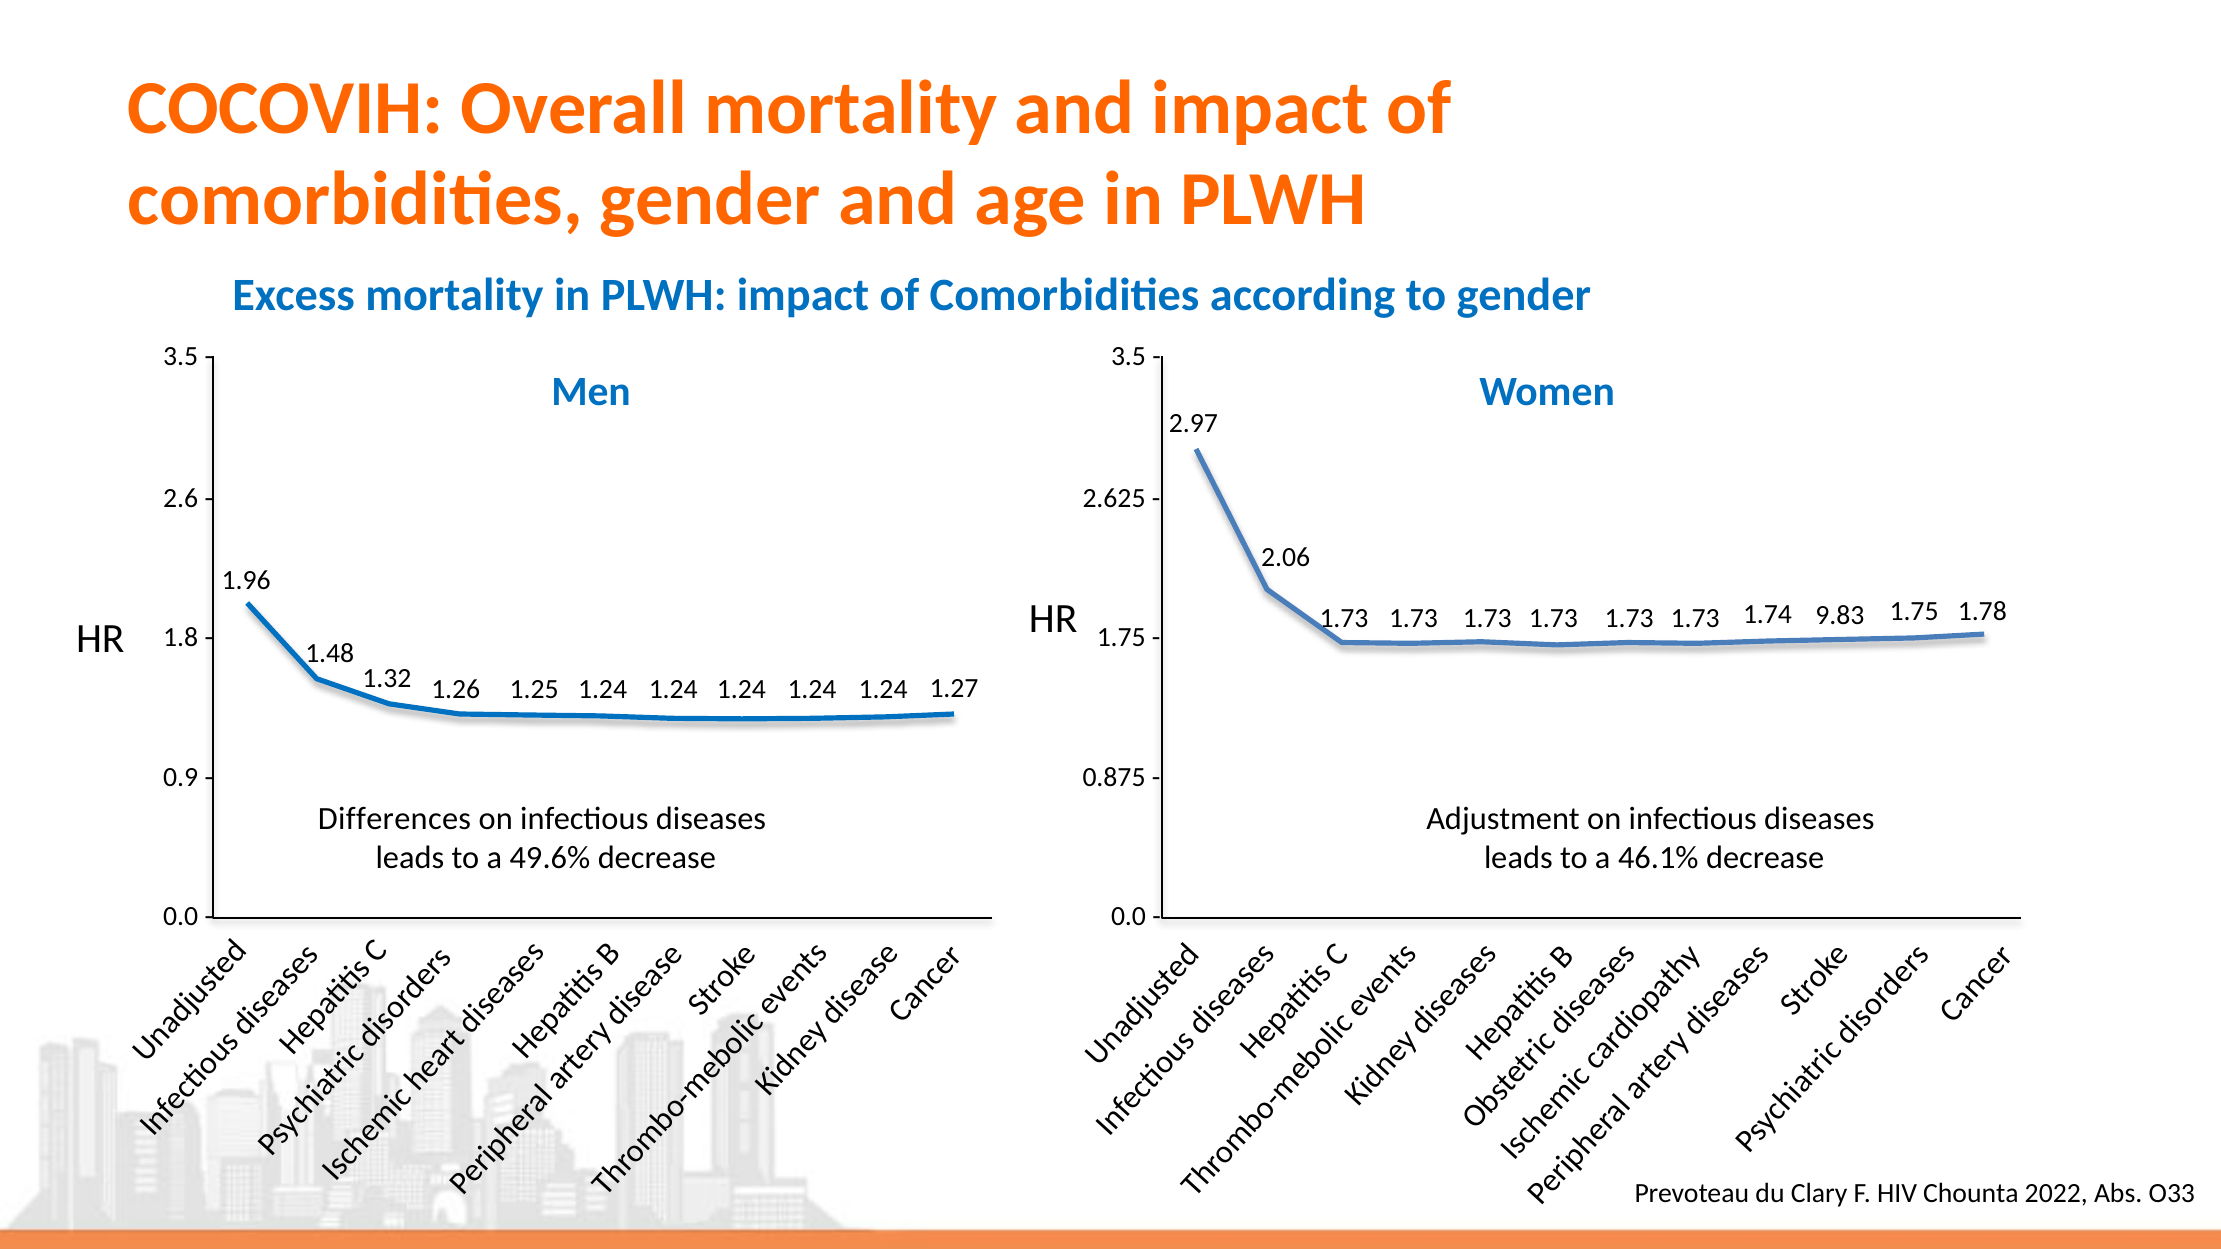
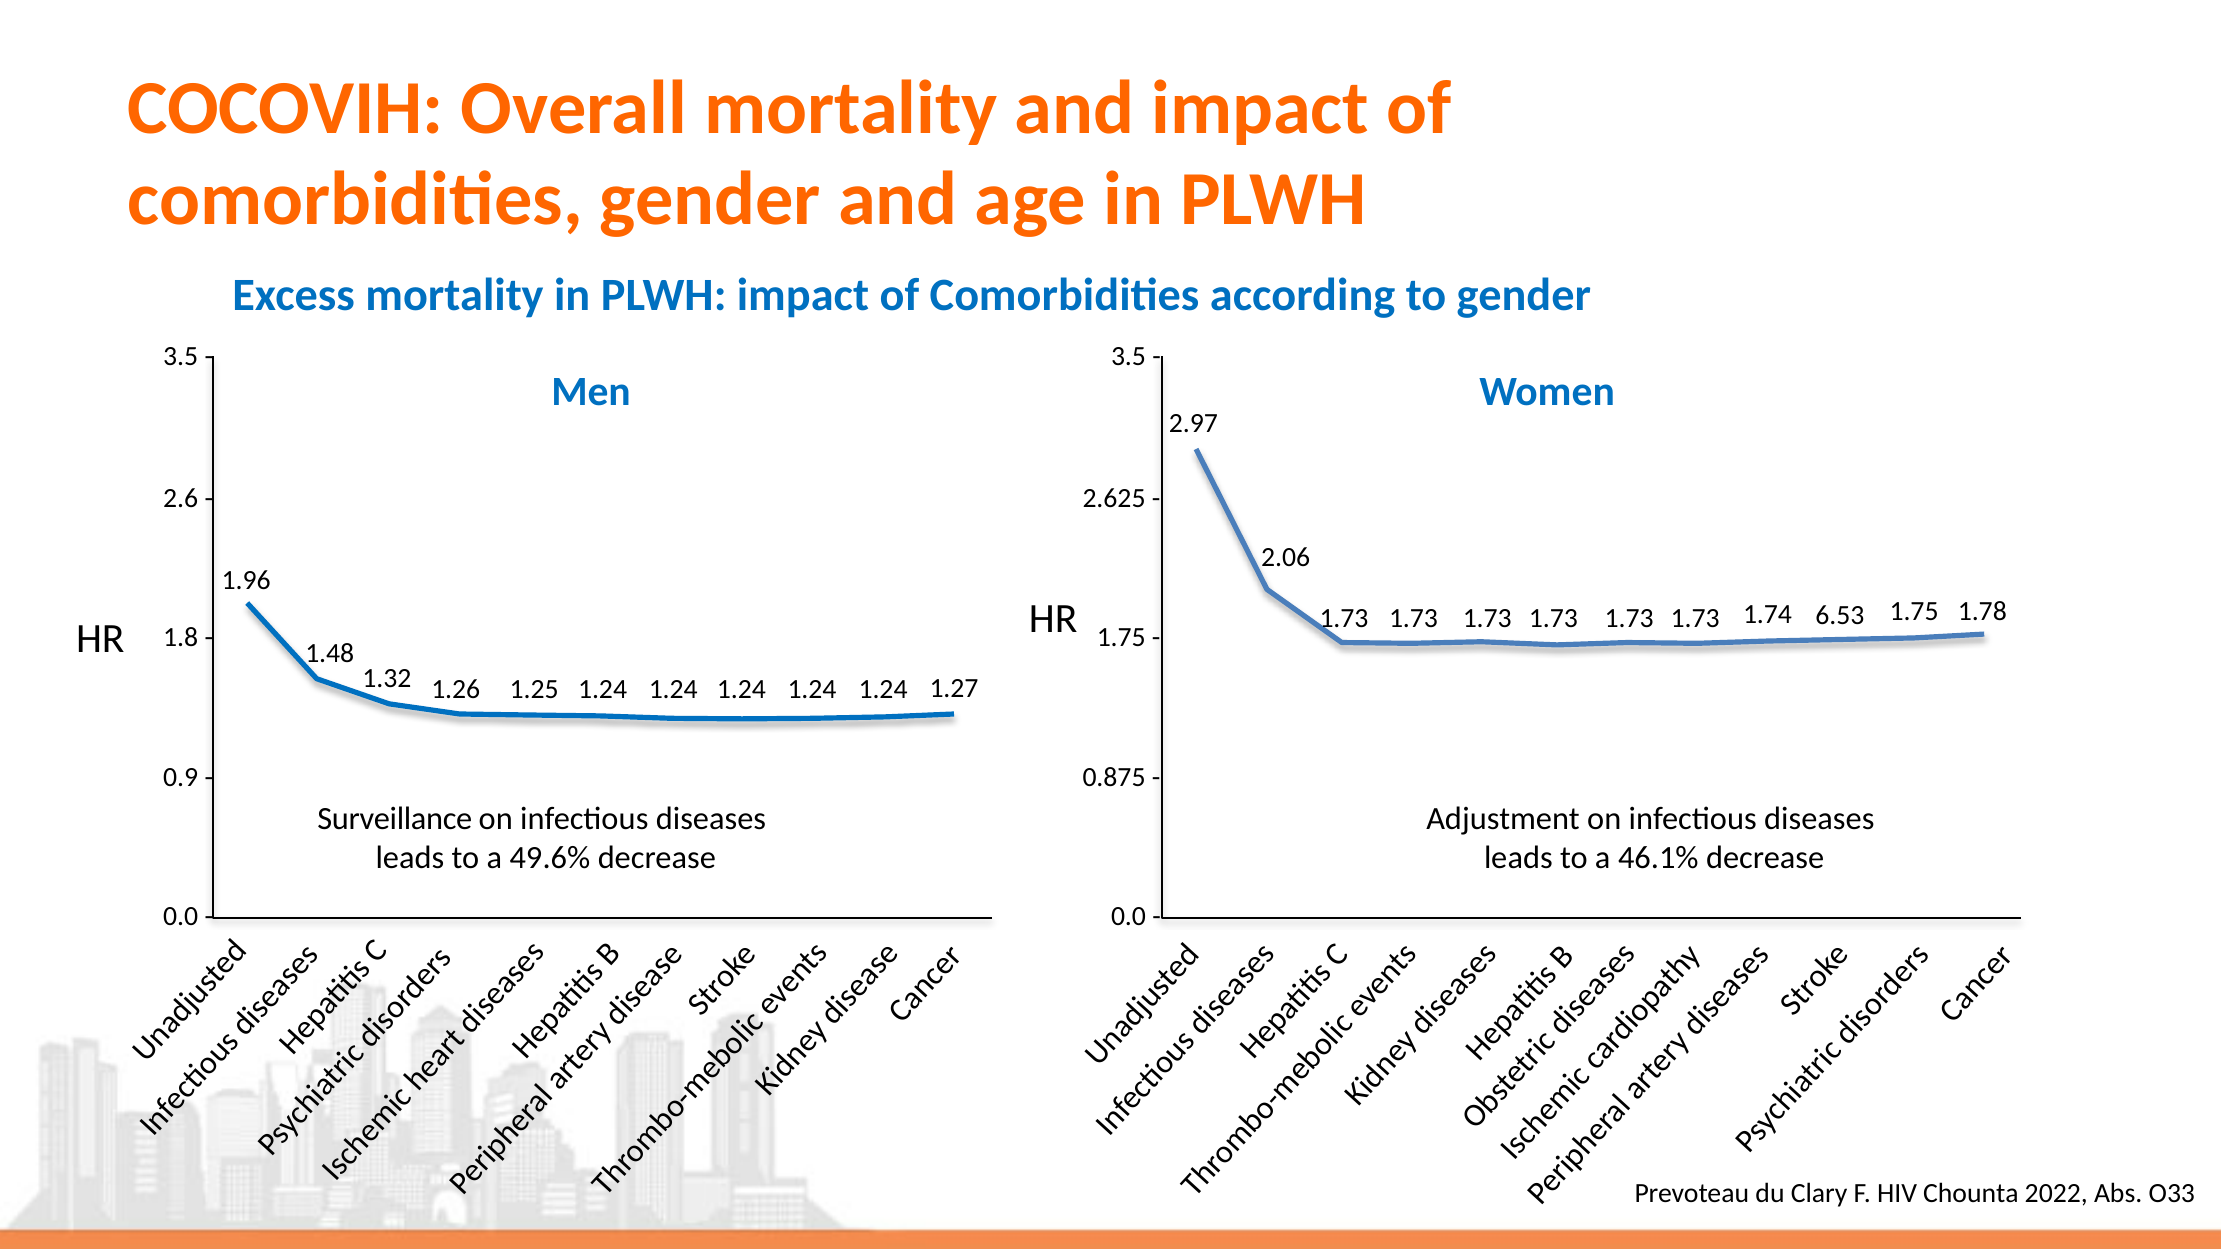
9.83: 9.83 -> 6.53 (1840, 615)
Differences: Differences -> Surveillance (395, 819)
